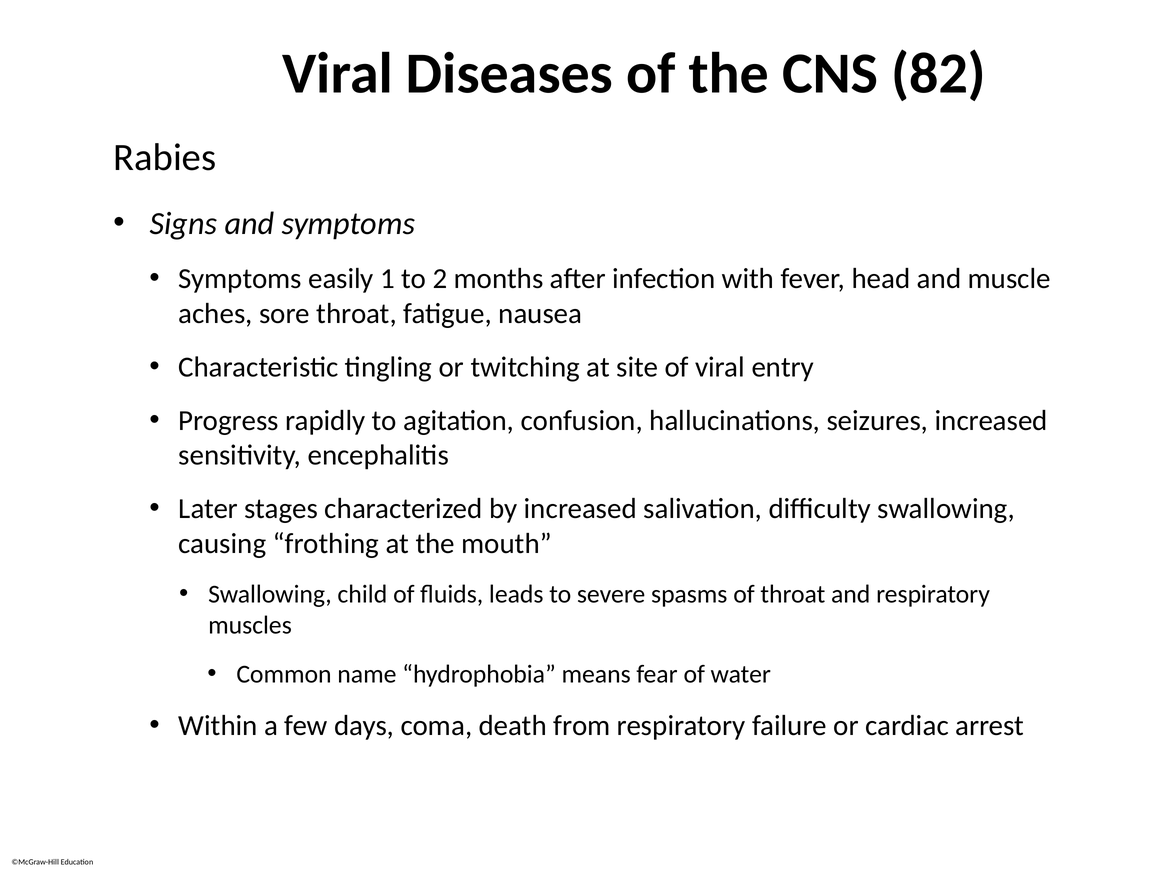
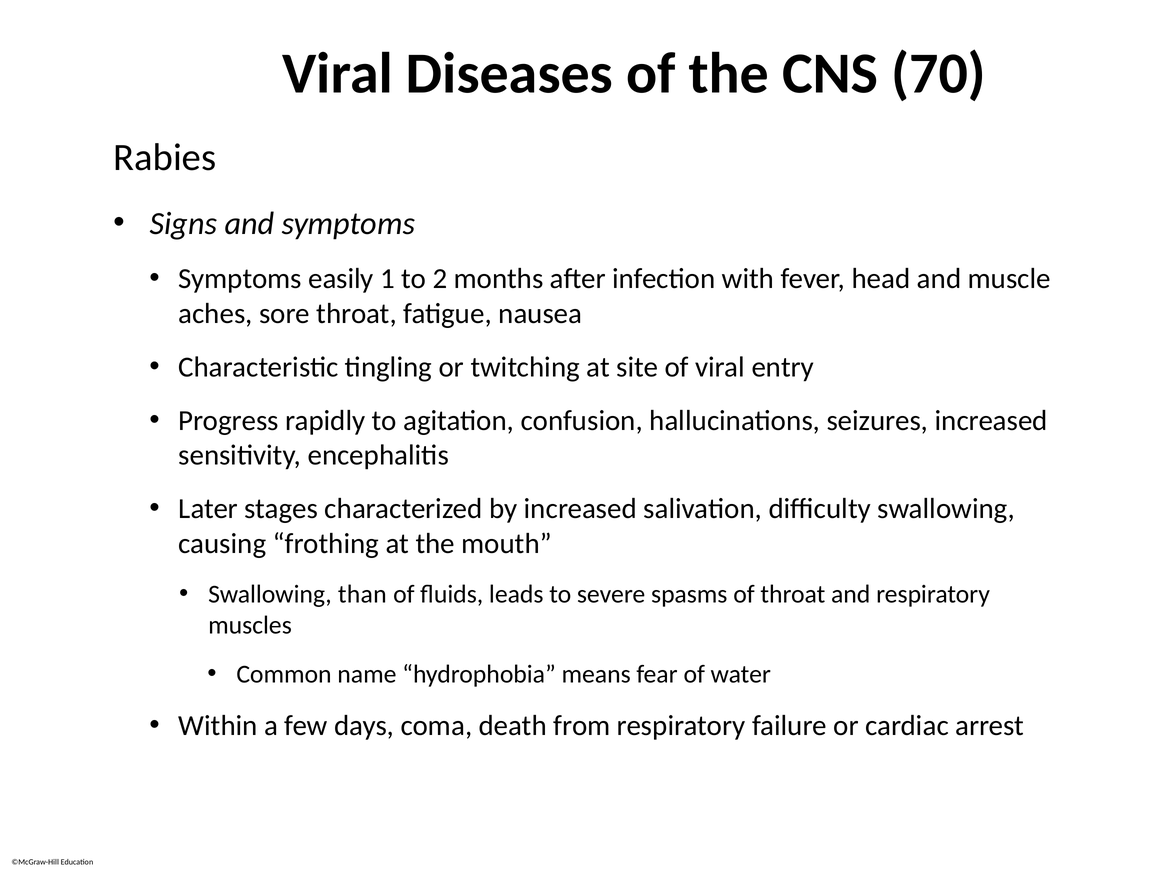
82: 82 -> 70 (939, 74)
child: child -> than (362, 594)
